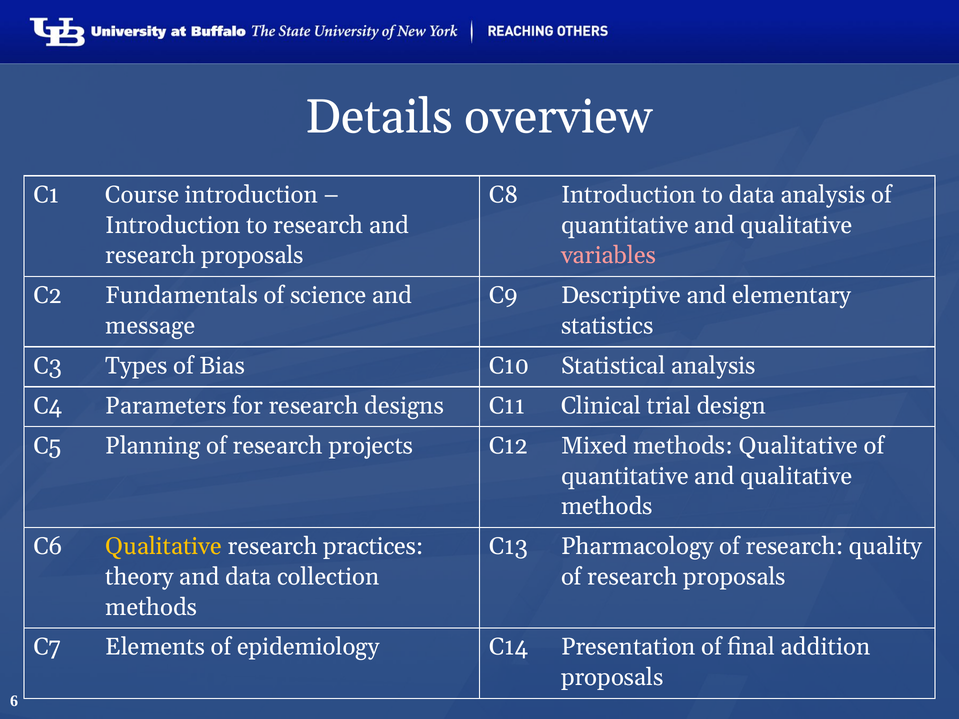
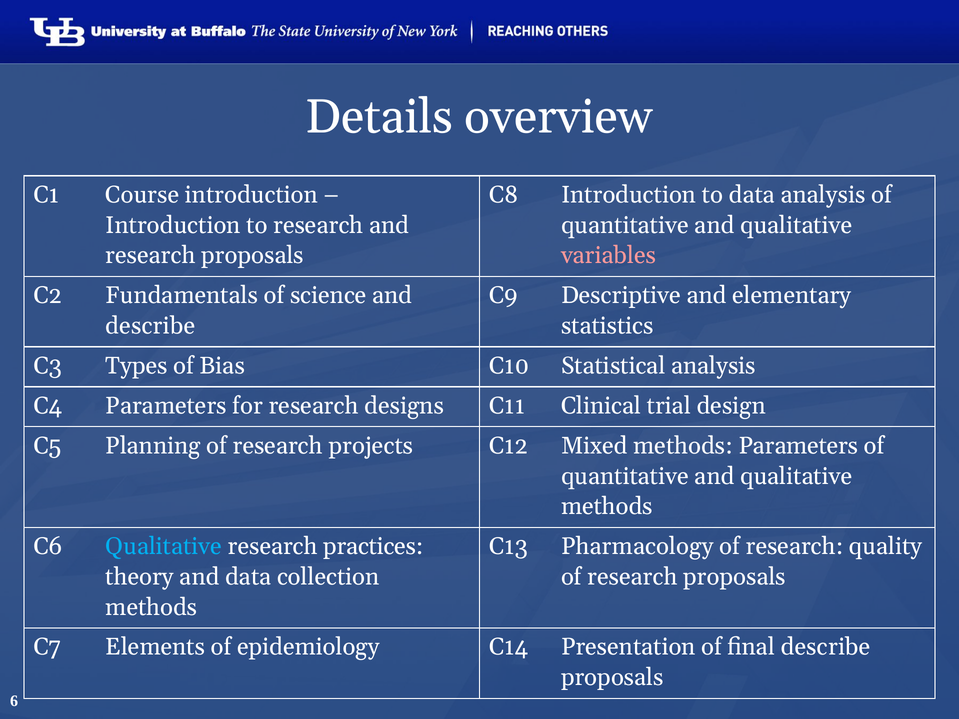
message: message -> describe (150, 326)
methods Qualitative: Qualitative -> Parameters (798, 446)
Qualitative colour: yellow -> light blue (164, 547)
final addition: addition -> describe (826, 647)
